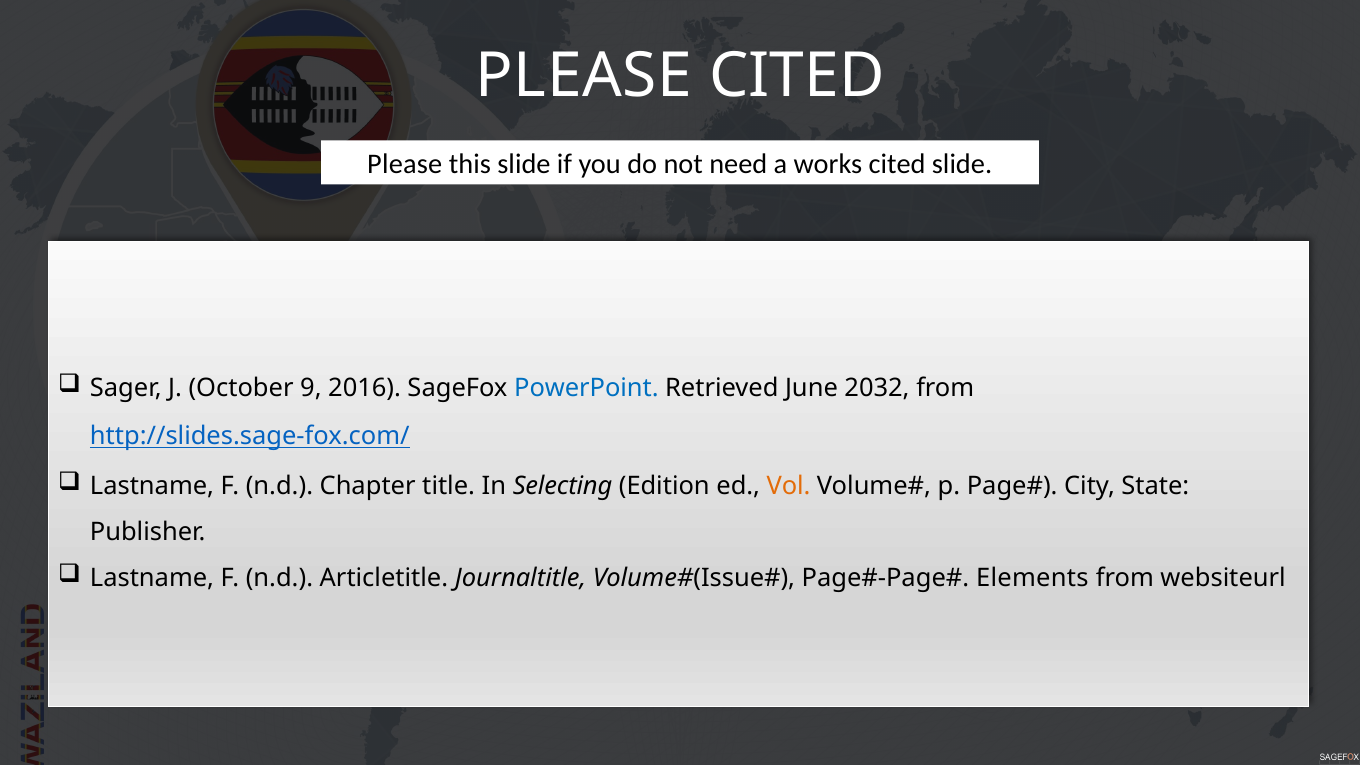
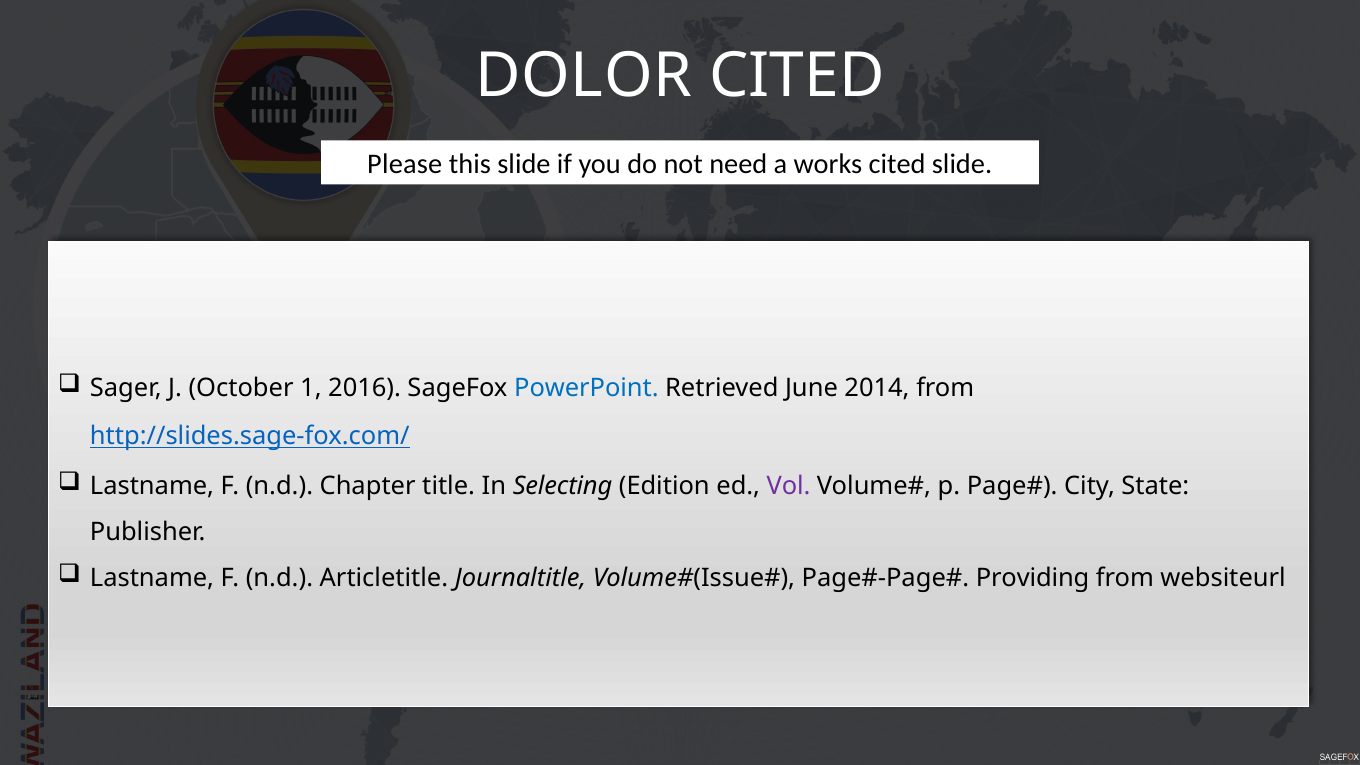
PLEASE: PLEASE -> DOLOR (584, 76)
9: 9 -> 1 (311, 388)
2032: 2032 -> 2014 (877, 388)
Vol colour: orange -> purple (789, 486)
Elements: Elements -> Providing (1033, 578)
